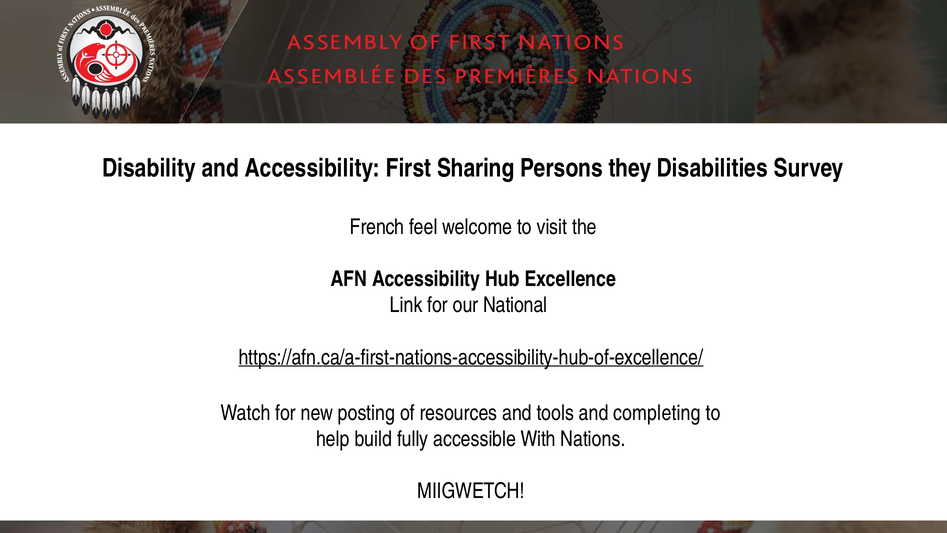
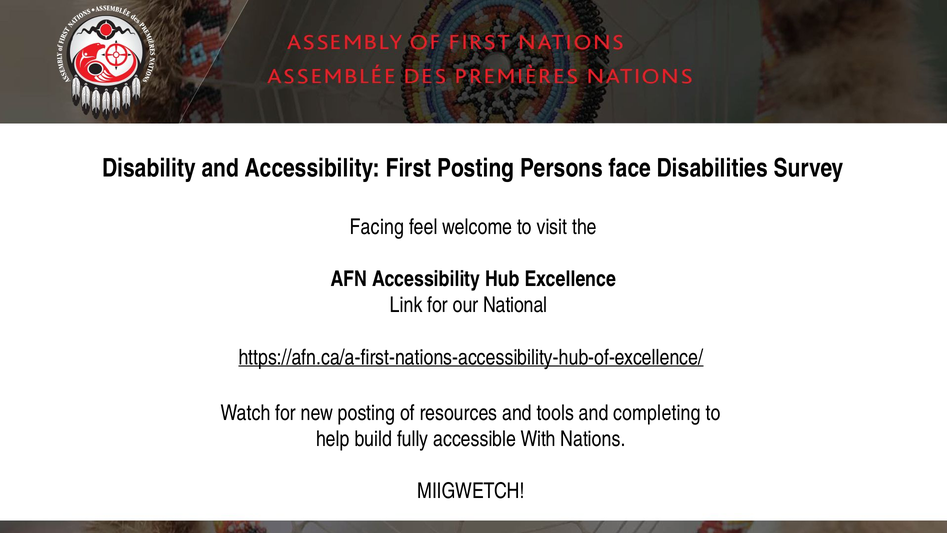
First Sharing: Sharing -> Posting (476, 168)
they: they -> face (630, 168)
French: French -> Facing (377, 227)
